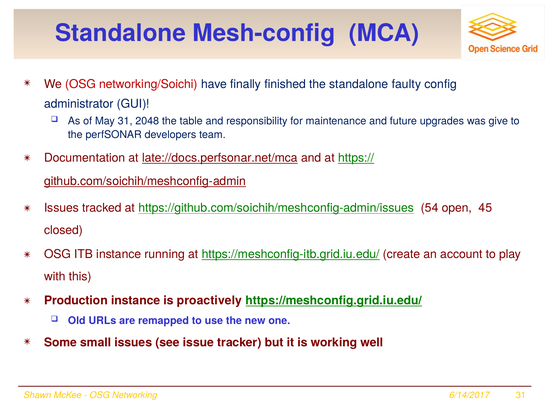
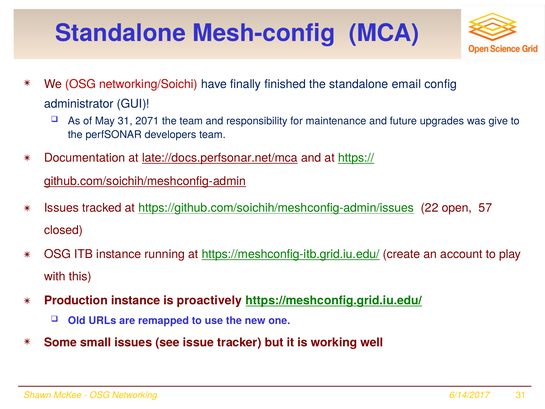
faulty: faulty -> email (406, 84)
2048: 2048 -> 2071 (147, 121)
the table: table -> team (191, 121)
54: 54 -> 22 (430, 208)
45: 45 -> 57 (485, 208)
